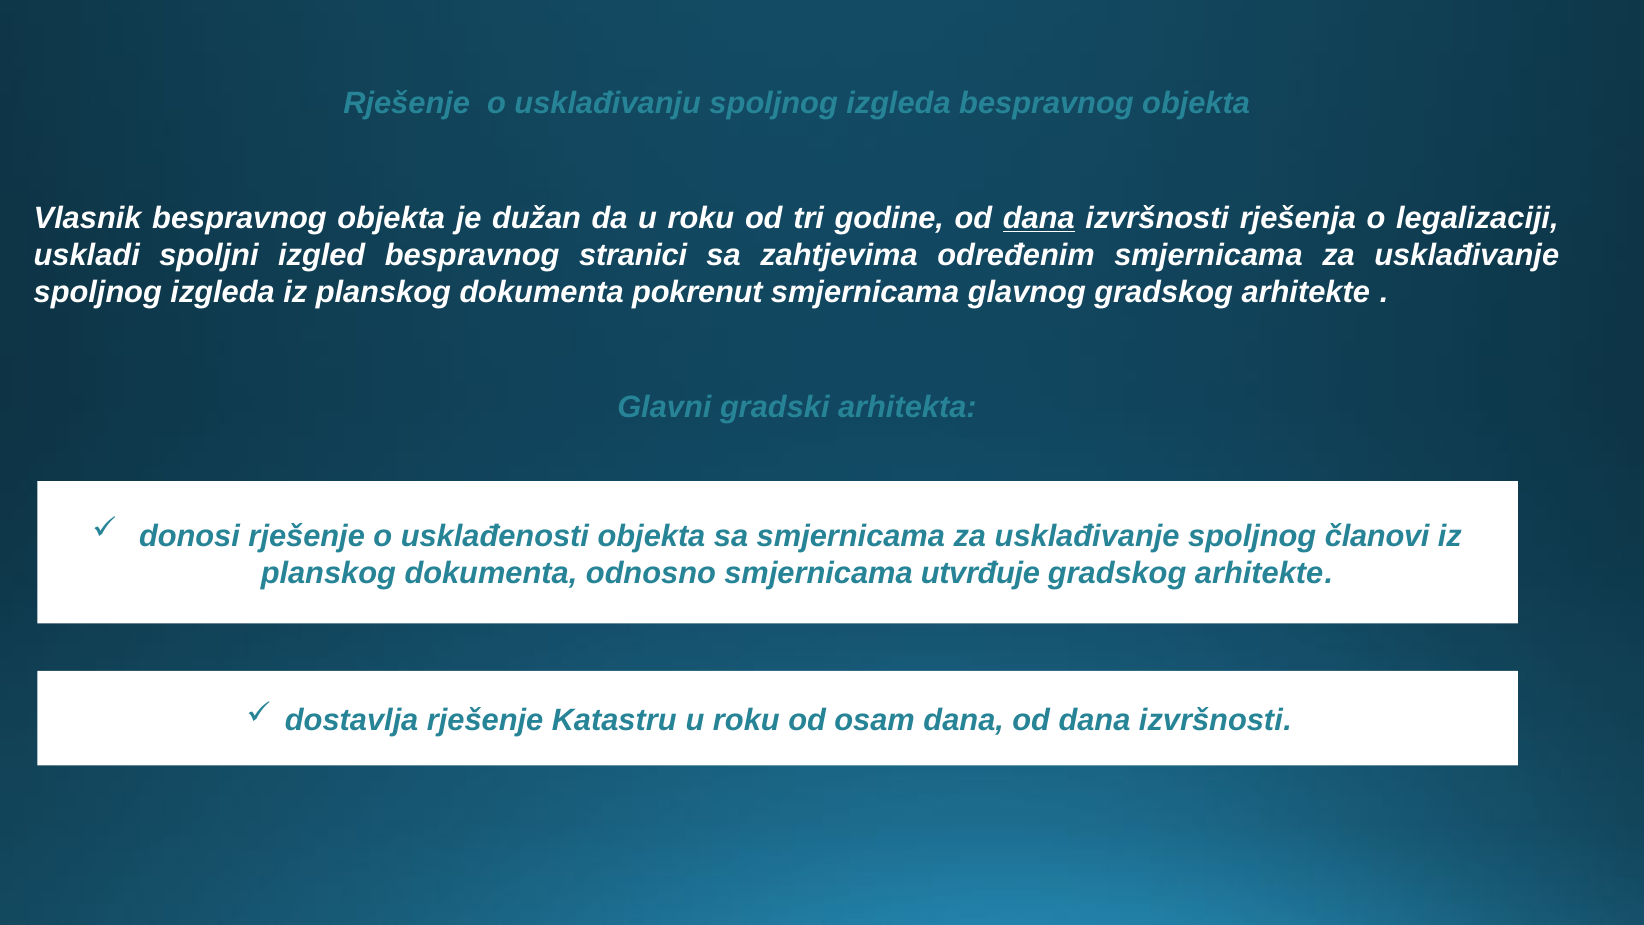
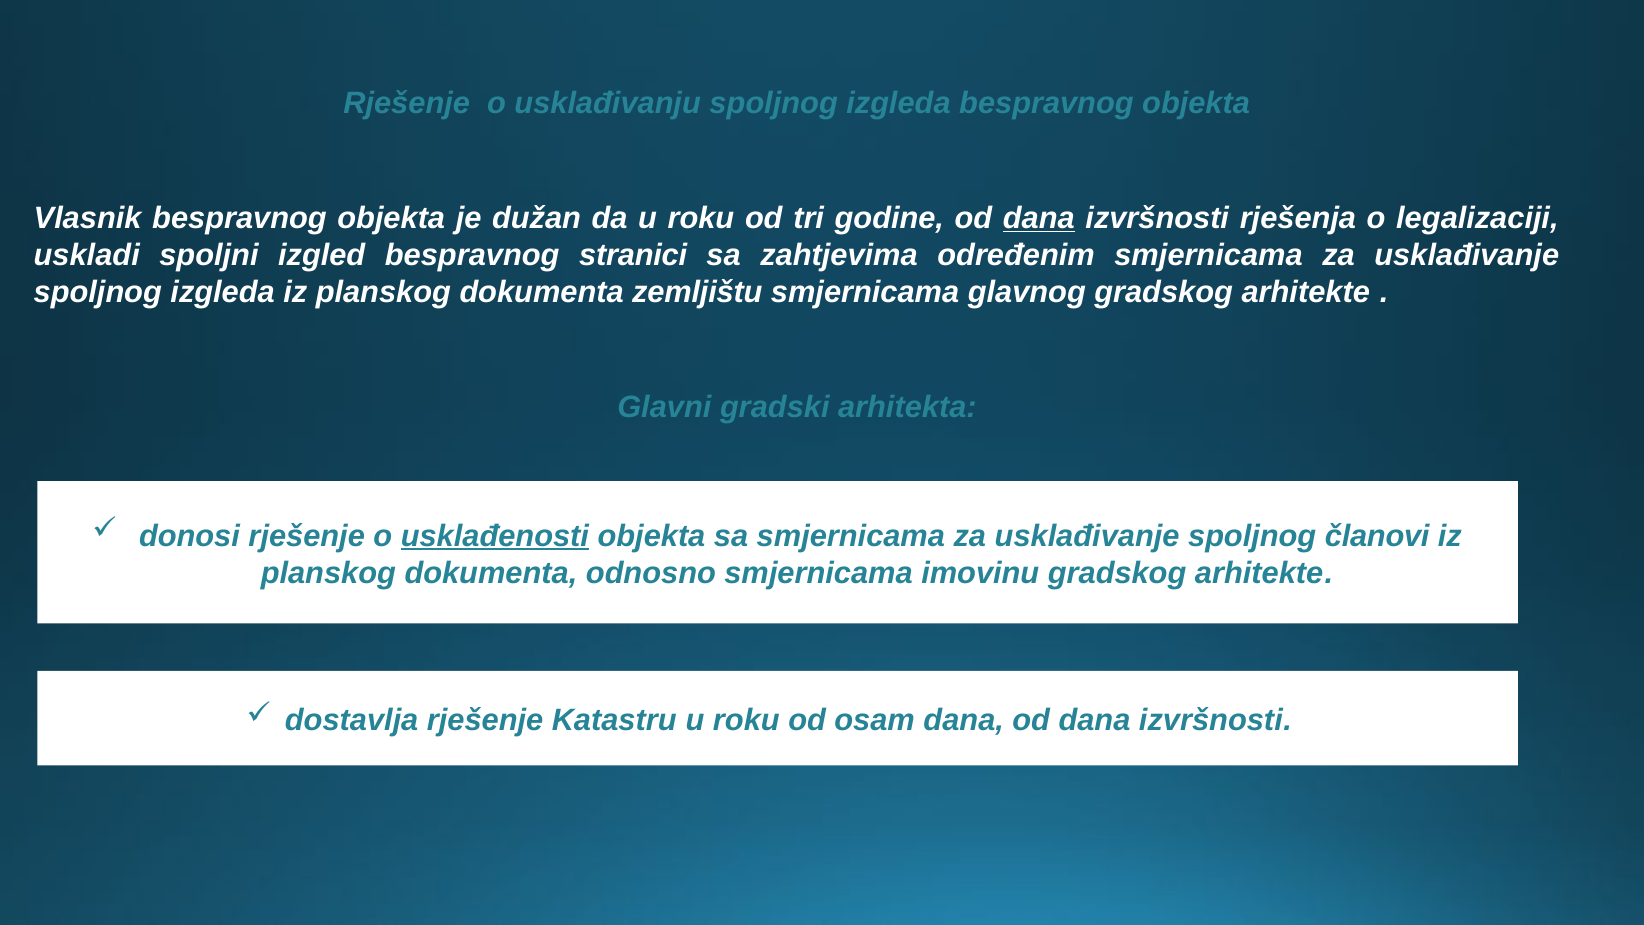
pokrenut: pokrenut -> zemljištu (697, 292)
usklađenosti underline: none -> present (495, 536)
utvrđuje: utvrđuje -> imovinu (980, 573)
